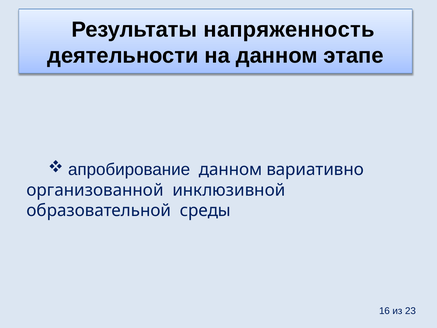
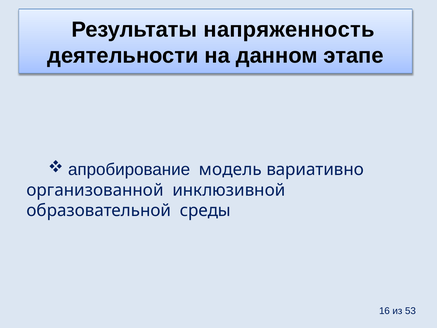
апробирование данном: данном -> модель (230, 170)
23: 23 -> 53 (410, 311)
